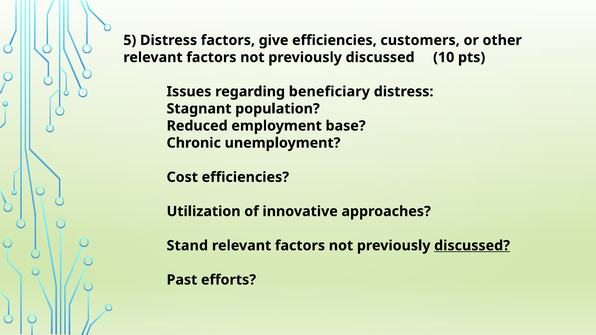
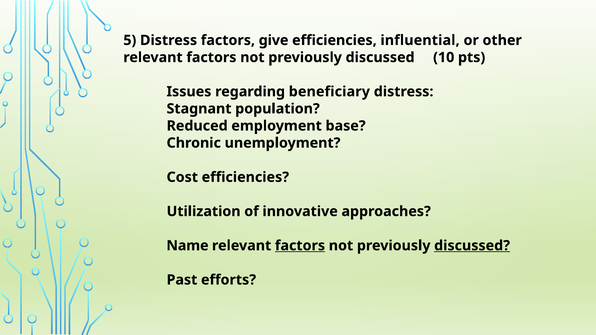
customers: customers -> influential (420, 40)
Stand: Stand -> Name (187, 246)
factors underline: none -> present (300, 246)
